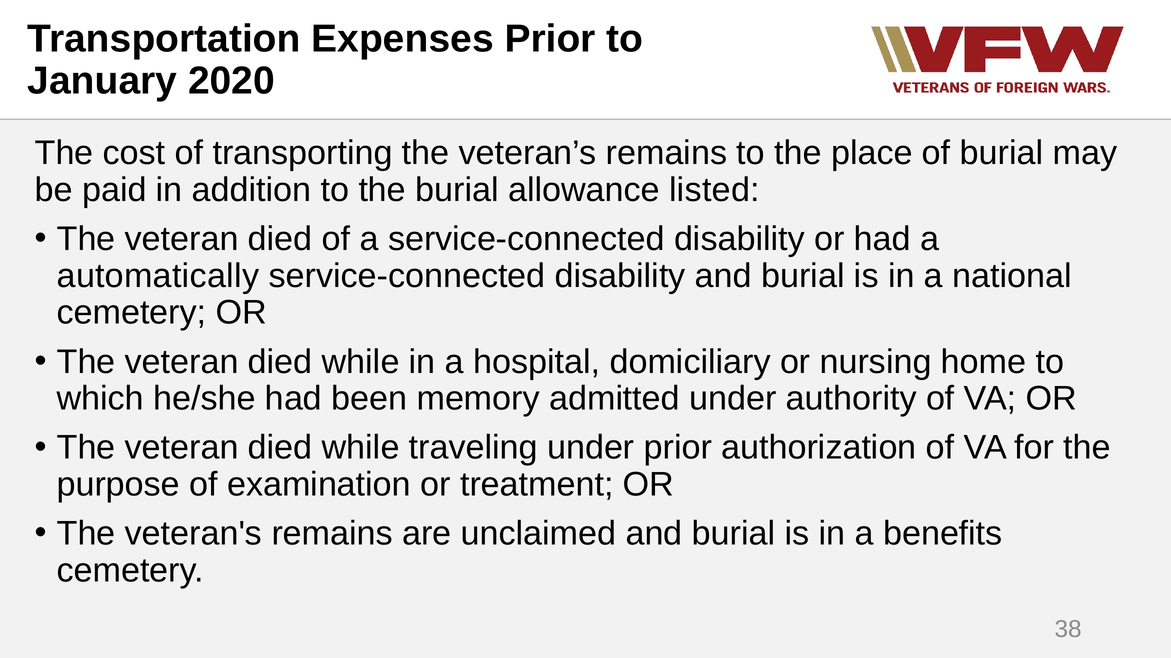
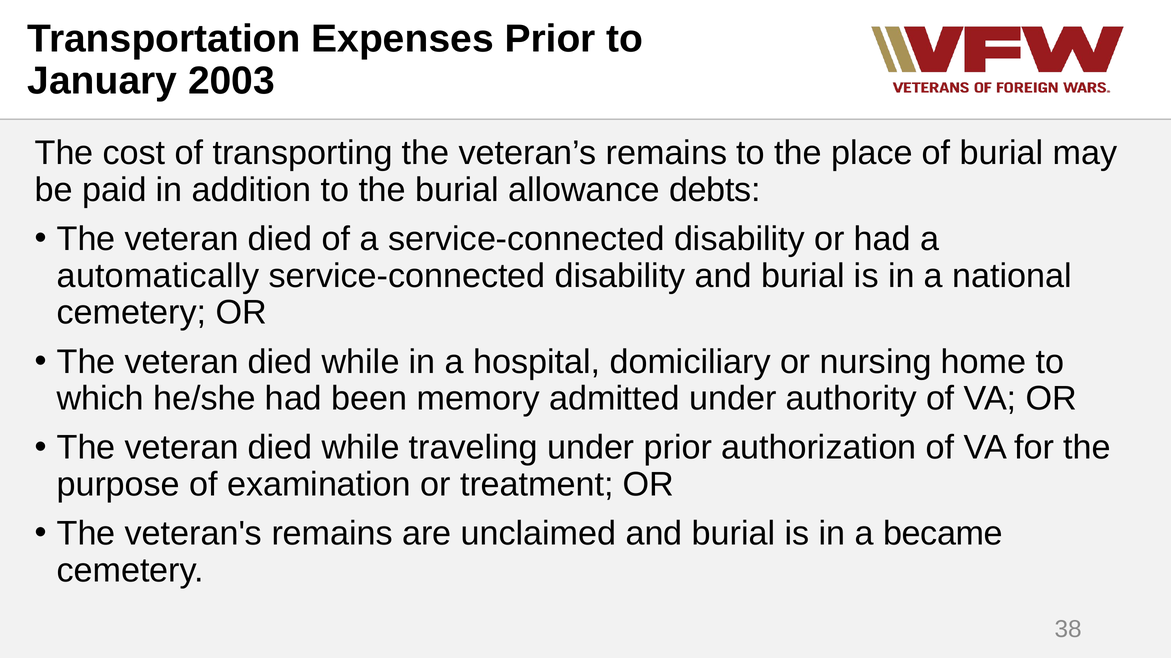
2020: 2020 -> 2003 (231, 81)
listed: listed -> debts (715, 190)
benefits: benefits -> became (943, 534)
